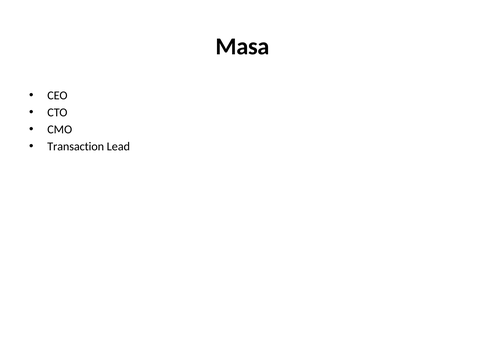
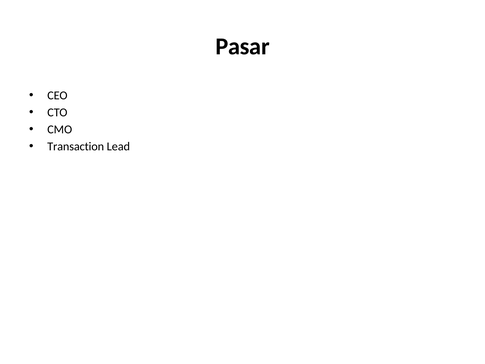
Masa: Masa -> Pasar (243, 47)
